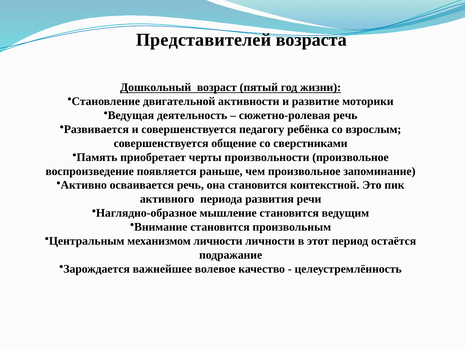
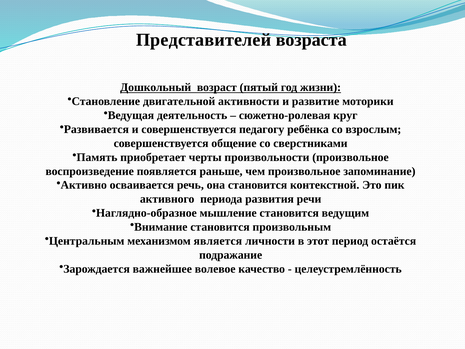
сюжетно-ролевая речь: речь -> круг (345, 115)
механизмом личности: личности -> является (218, 241)
